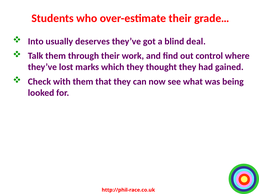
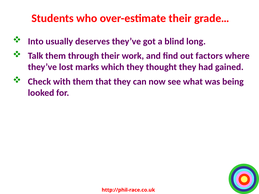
deal: deal -> long (196, 41)
control: control -> factors (209, 56)
